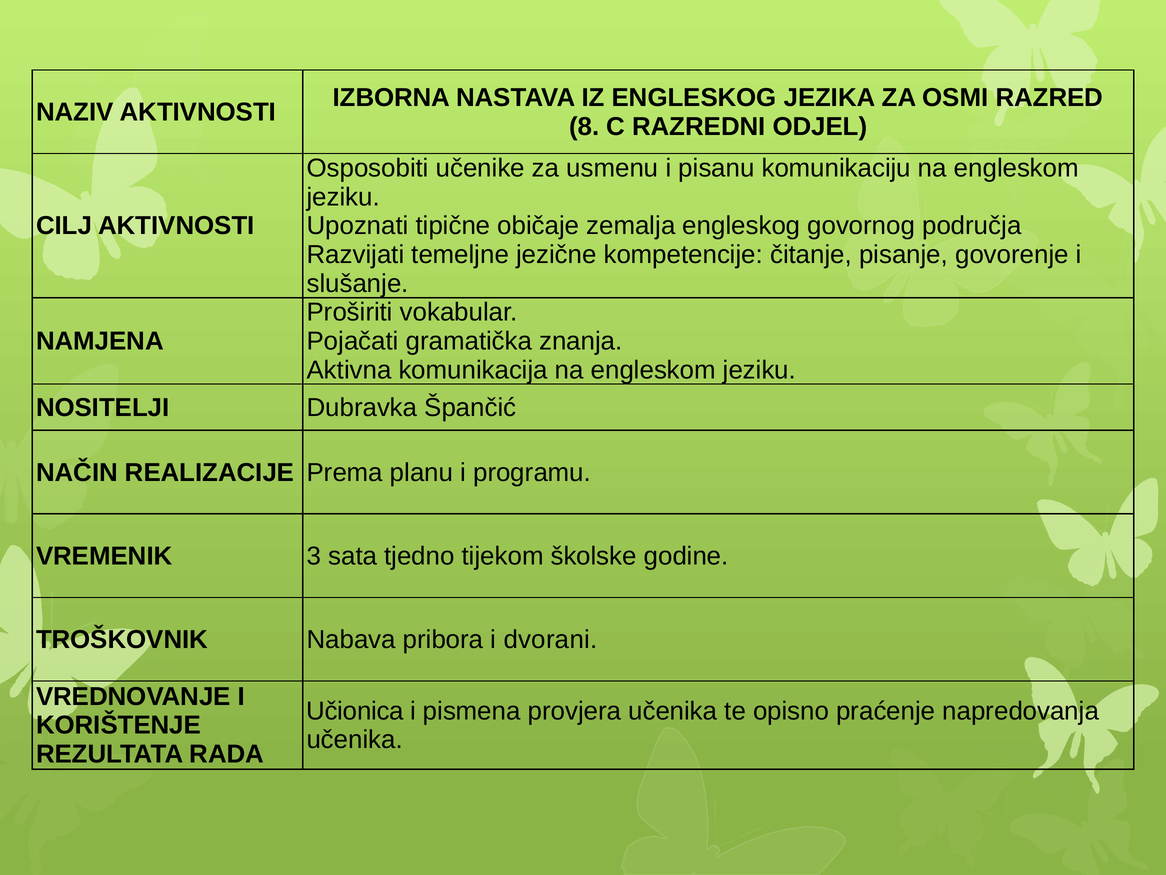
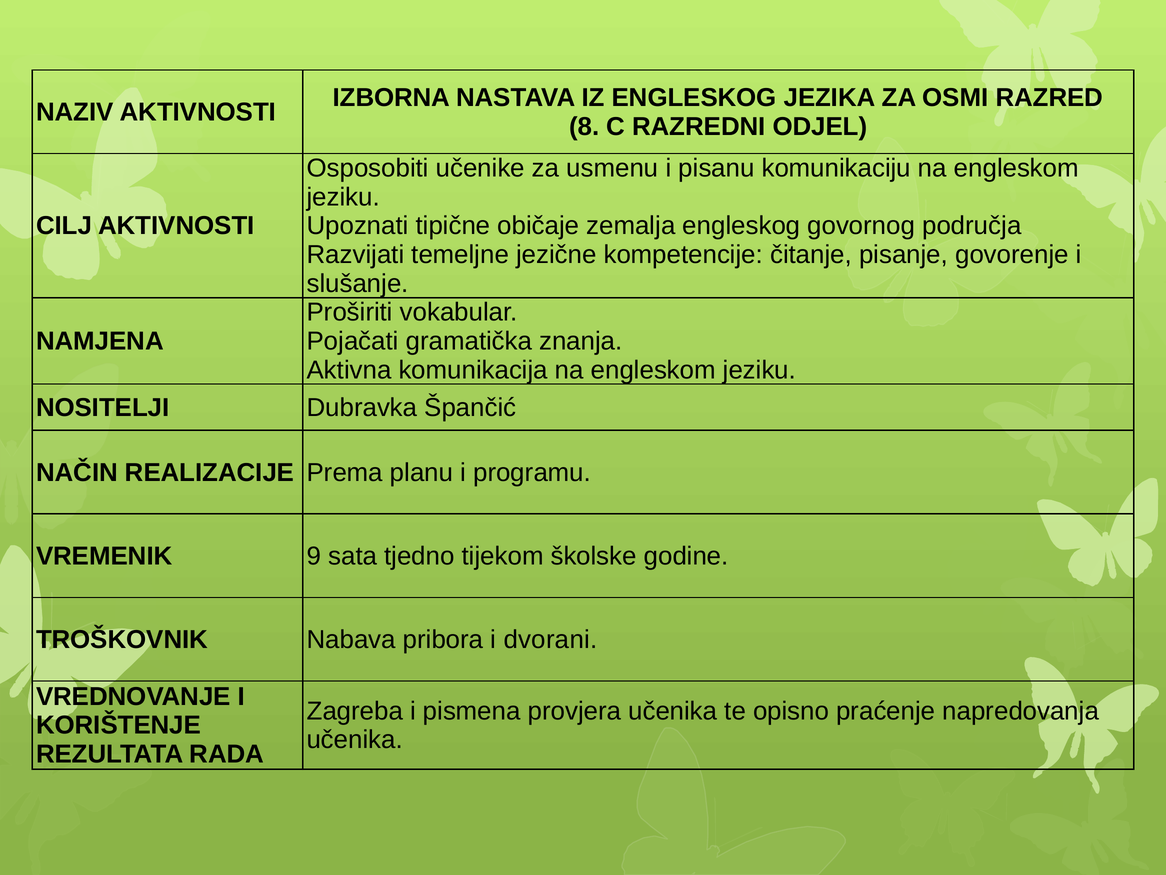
3: 3 -> 9 (314, 556)
Učionica: Učionica -> Zagreba (355, 711)
